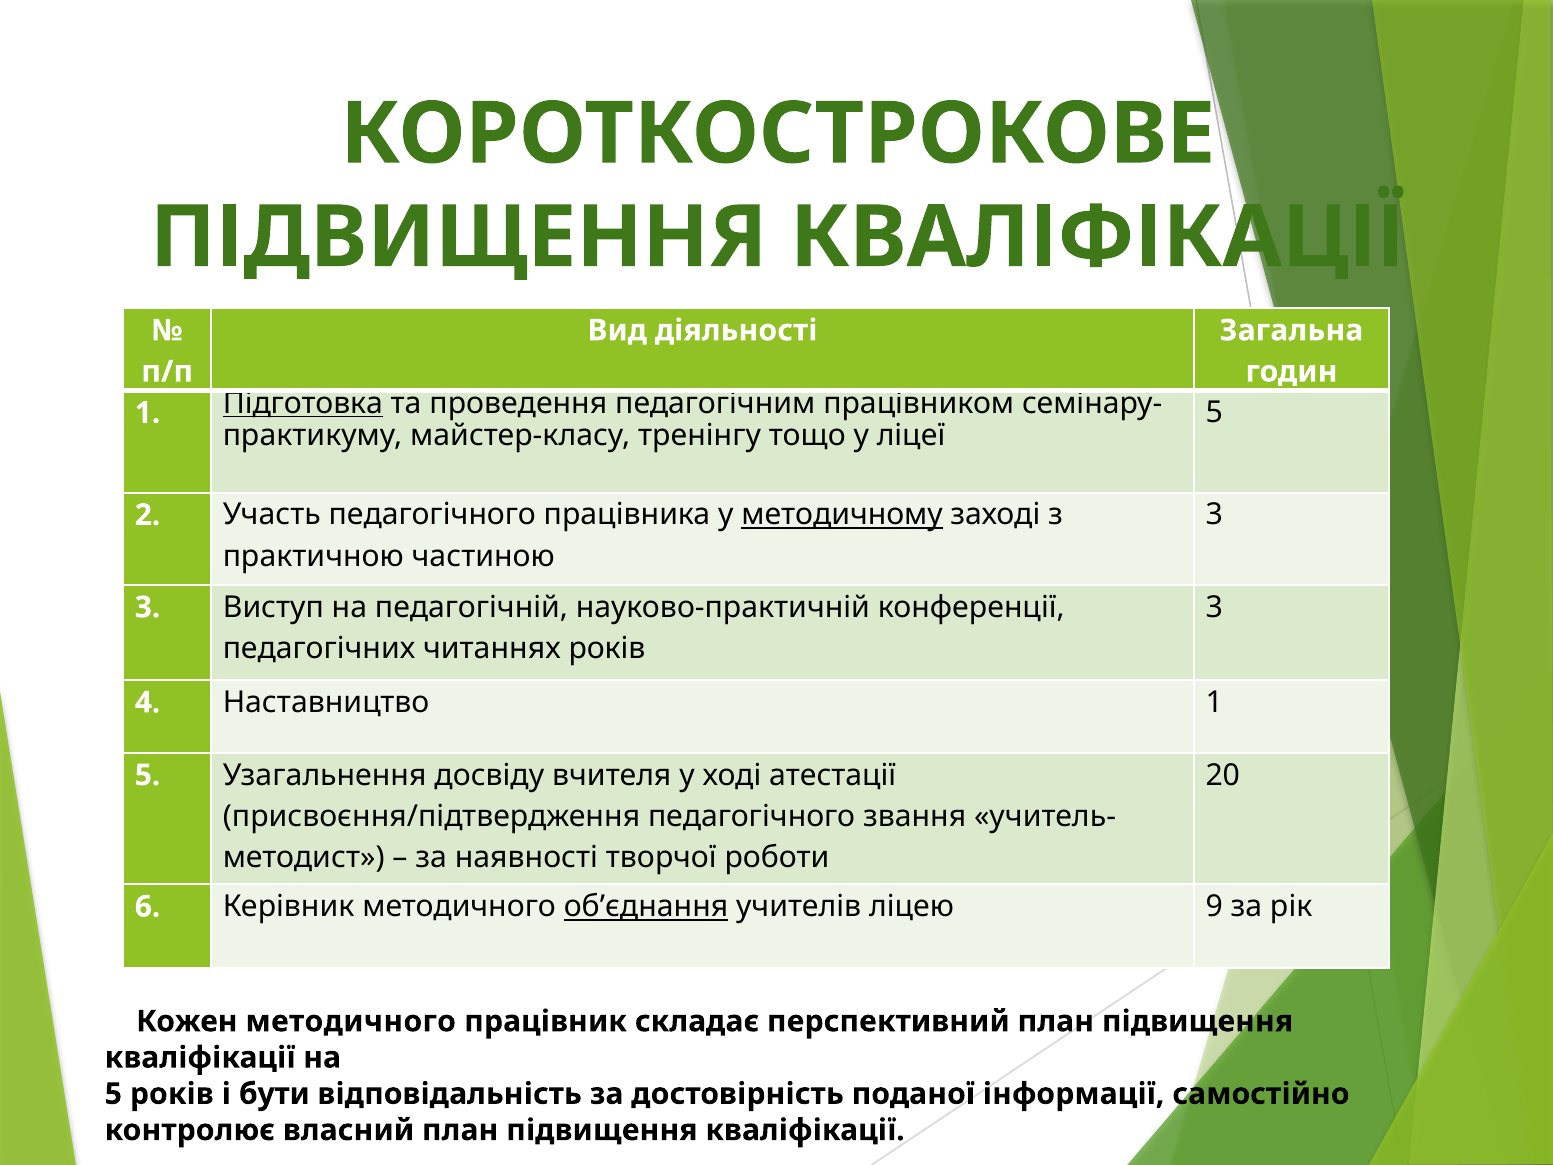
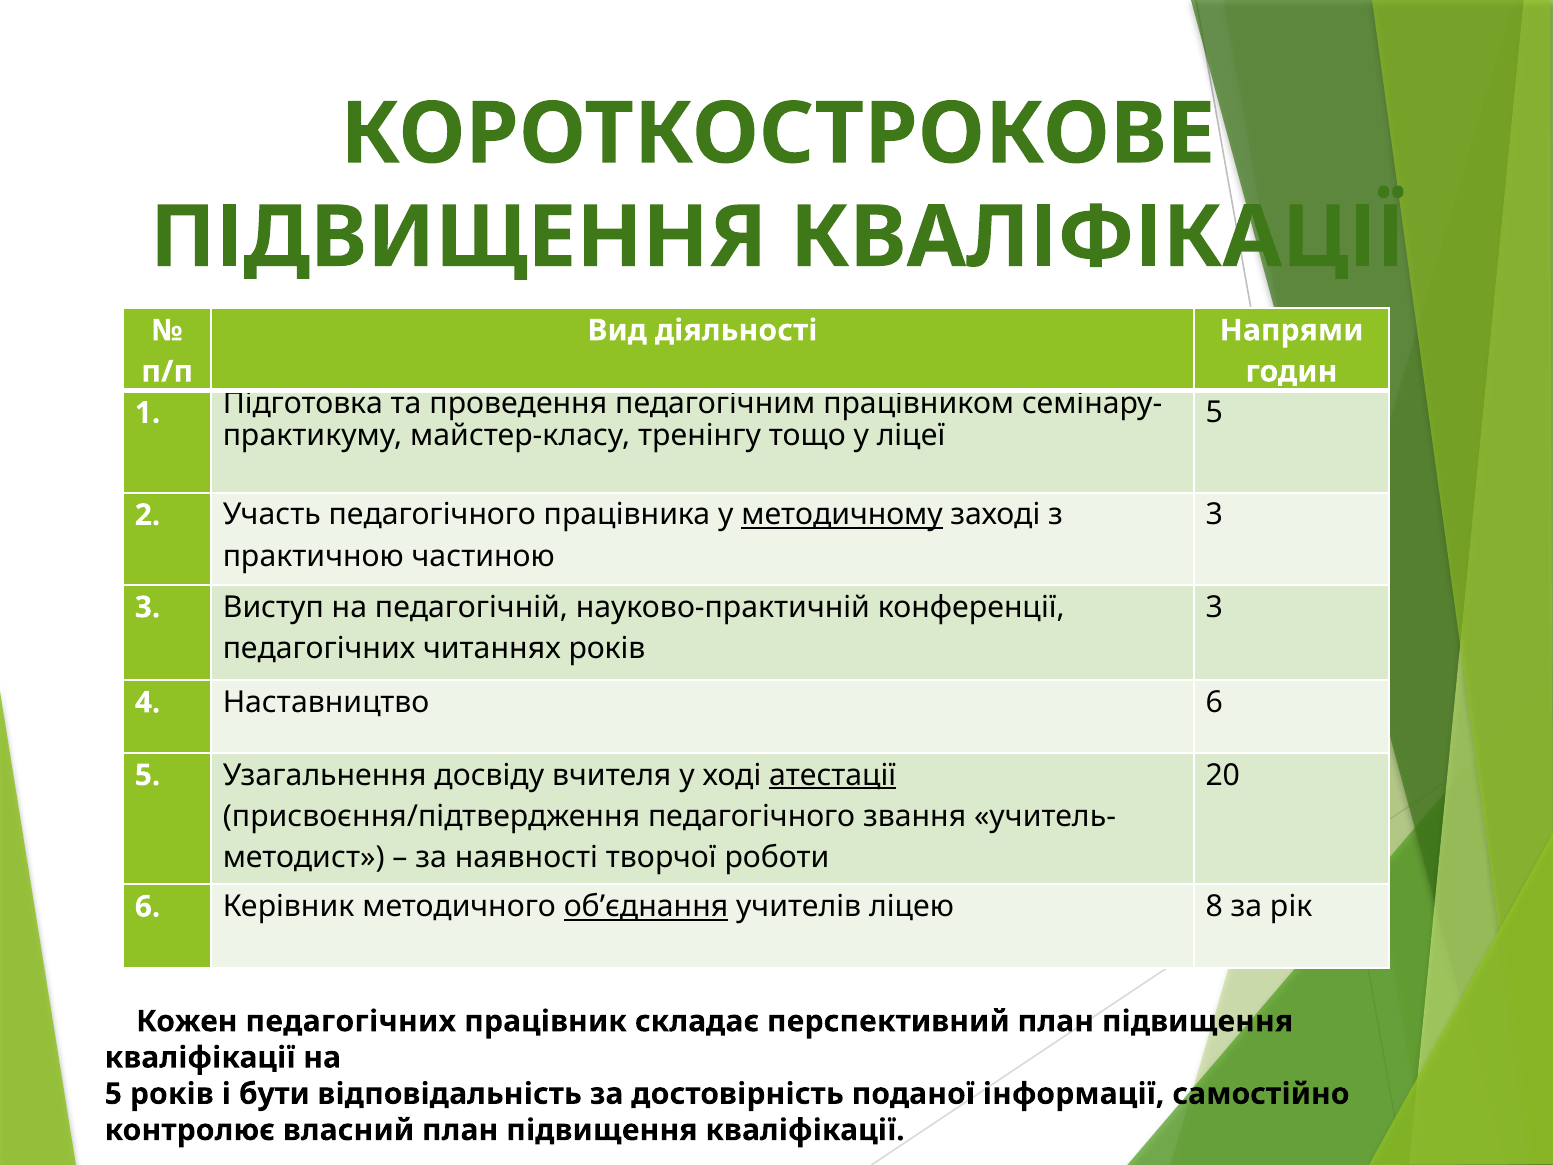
Загальна: Загальна -> Напрями (1292, 330)
Підготовка underline: present -> none (303, 403)
Наставництво 1: 1 -> 6 (1214, 702)
атестації underline: none -> present (833, 775)
9: 9 -> 8 (1214, 906)
Кожен методичного: методичного -> педагогічних (351, 1021)
